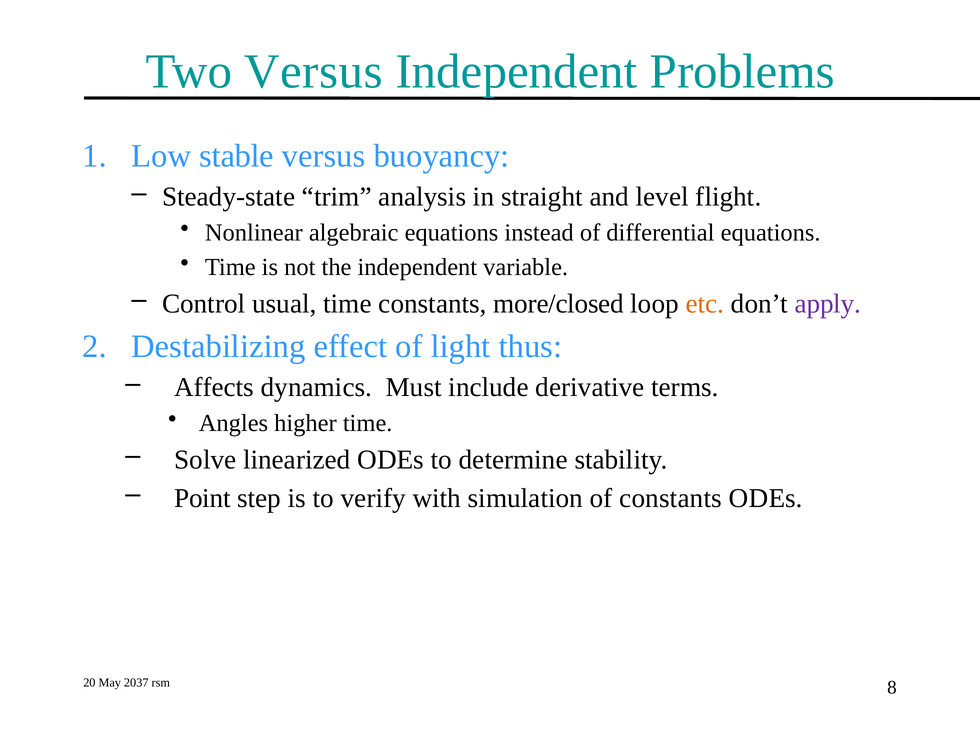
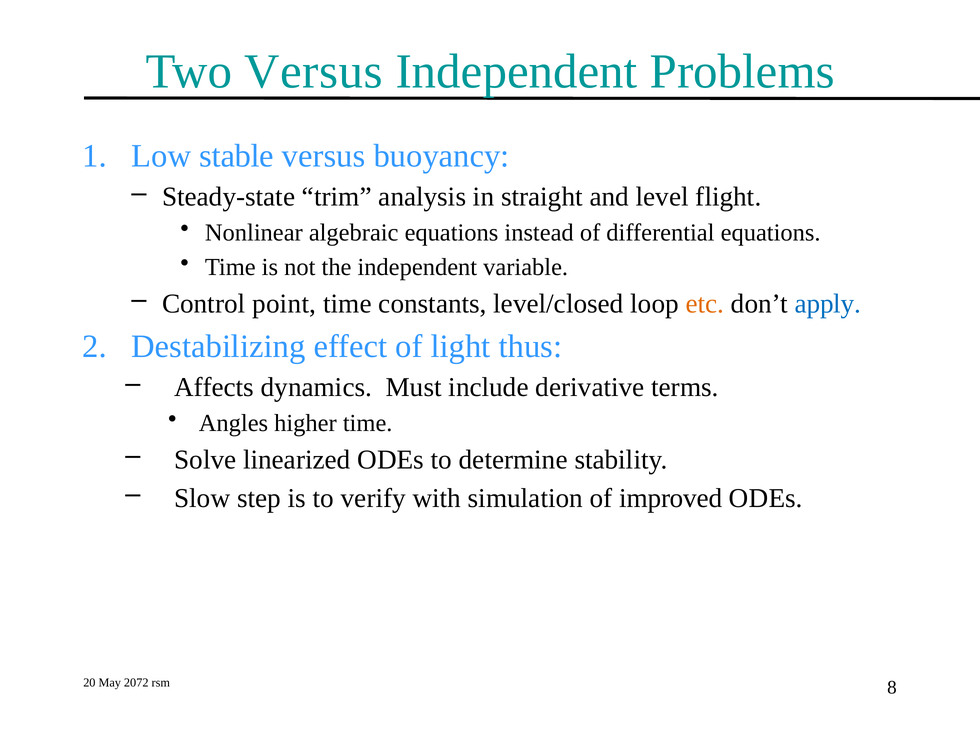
usual: usual -> point (284, 304)
more/closed: more/closed -> level/closed (558, 304)
apply colour: purple -> blue (828, 304)
Point: Point -> Slow (202, 498)
of constants: constants -> improved (671, 498)
2037: 2037 -> 2072 (136, 683)
